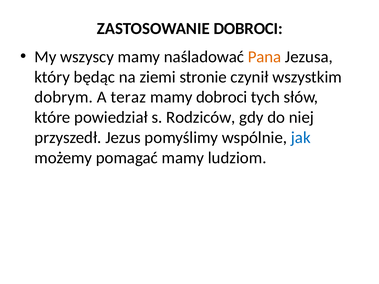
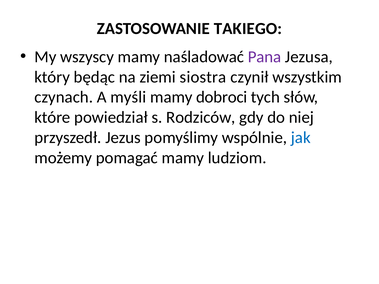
ZASTOSOWANIE DOBROCI: DOBROCI -> TAKIEGO (248, 29)
Pana colour: orange -> purple (265, 57)
stronie: stronie -> siostra (203, 77)
dobrym: dobrym -> czynach (64, 97)
teraz: teraz -> myśli (128, 97)
